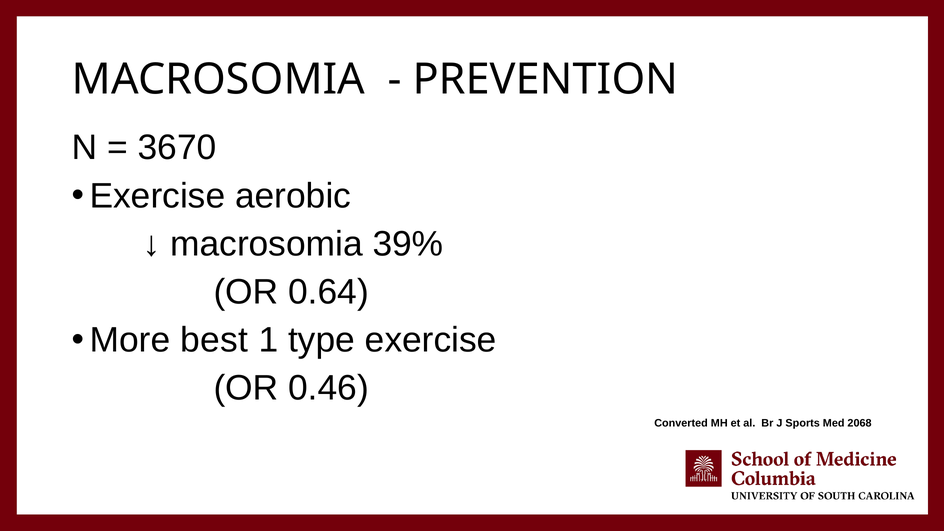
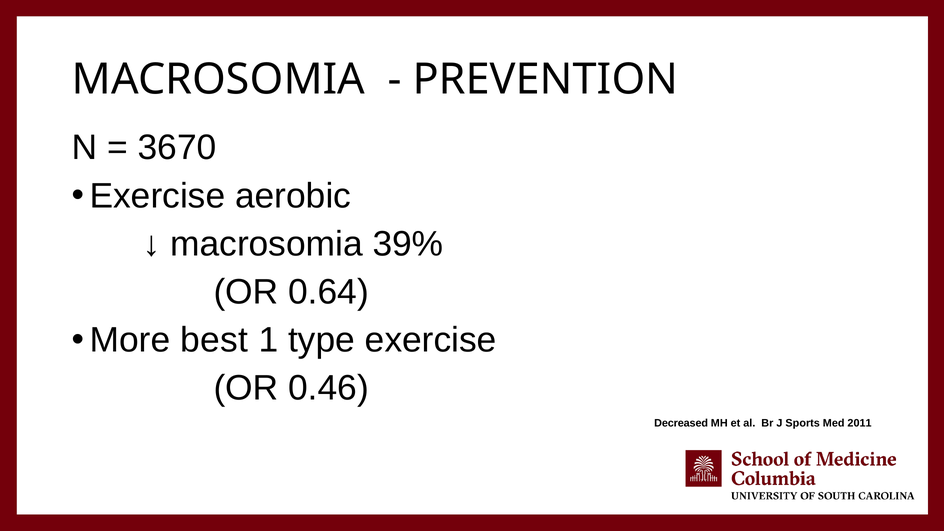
Converted: Converted -> Decreased (681, 423)
2068: 2068 -> 2011 (860, 423)
